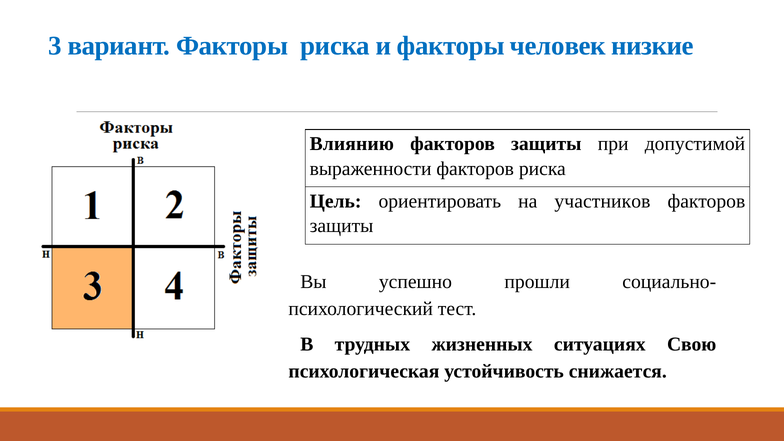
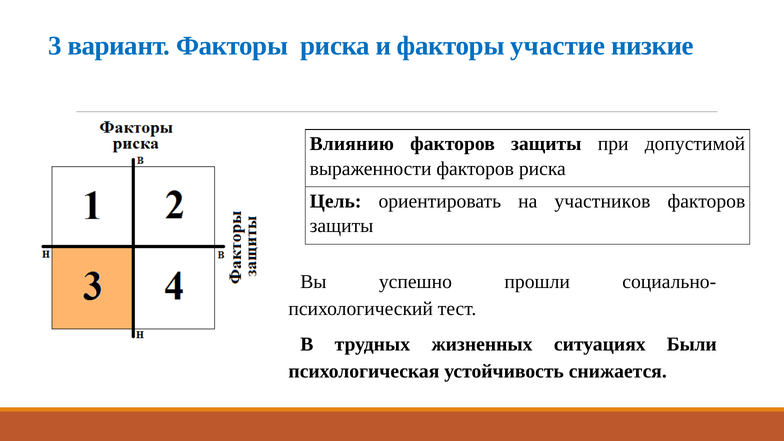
человек: человек -> участие (558, 46)
Свою: Свою -> Были (692, 344)
